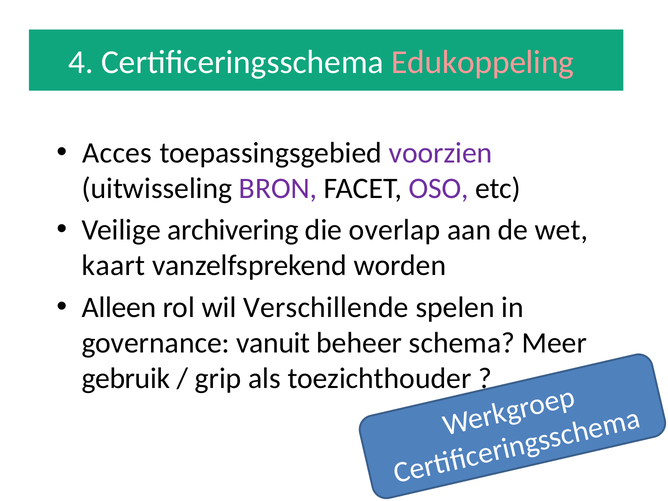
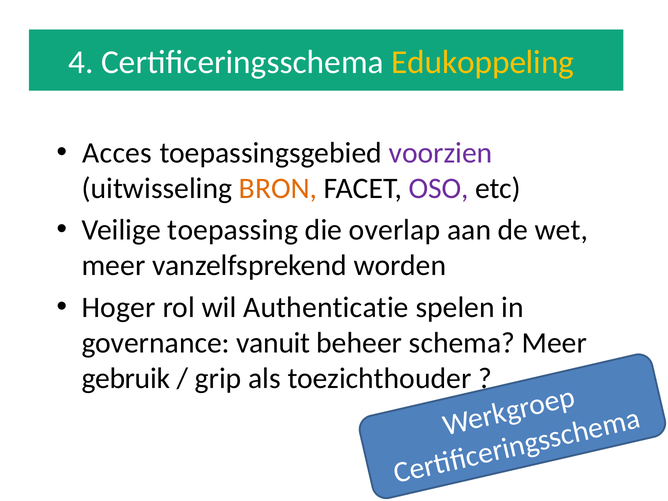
Edukoppeling colour: pink -> yellow (483, 62)
BRON colour: purple -> orange (278, 188)
archivering: archivering -> toepassing (233, 230)
kaart: kaart -> meer (114, 266)
Alleen: Alleen -> Hoger (119, 307)
Verschillende: Verschillende -> Authenticatie (326, 307)
